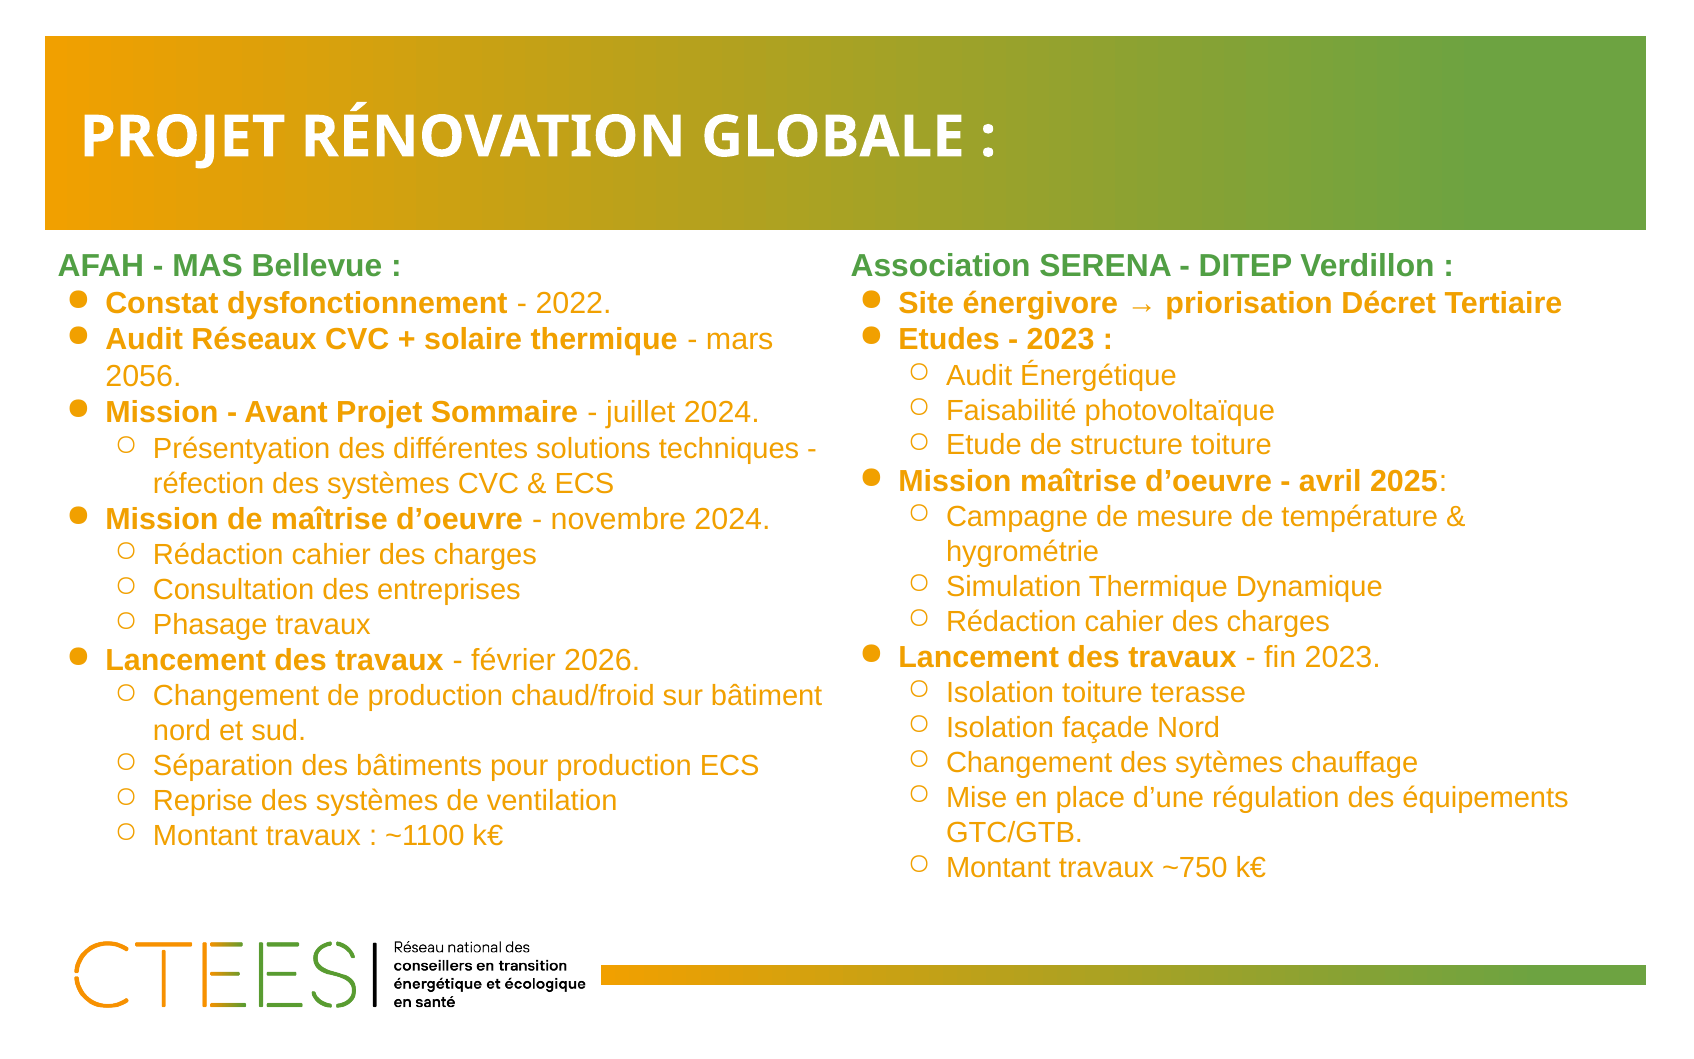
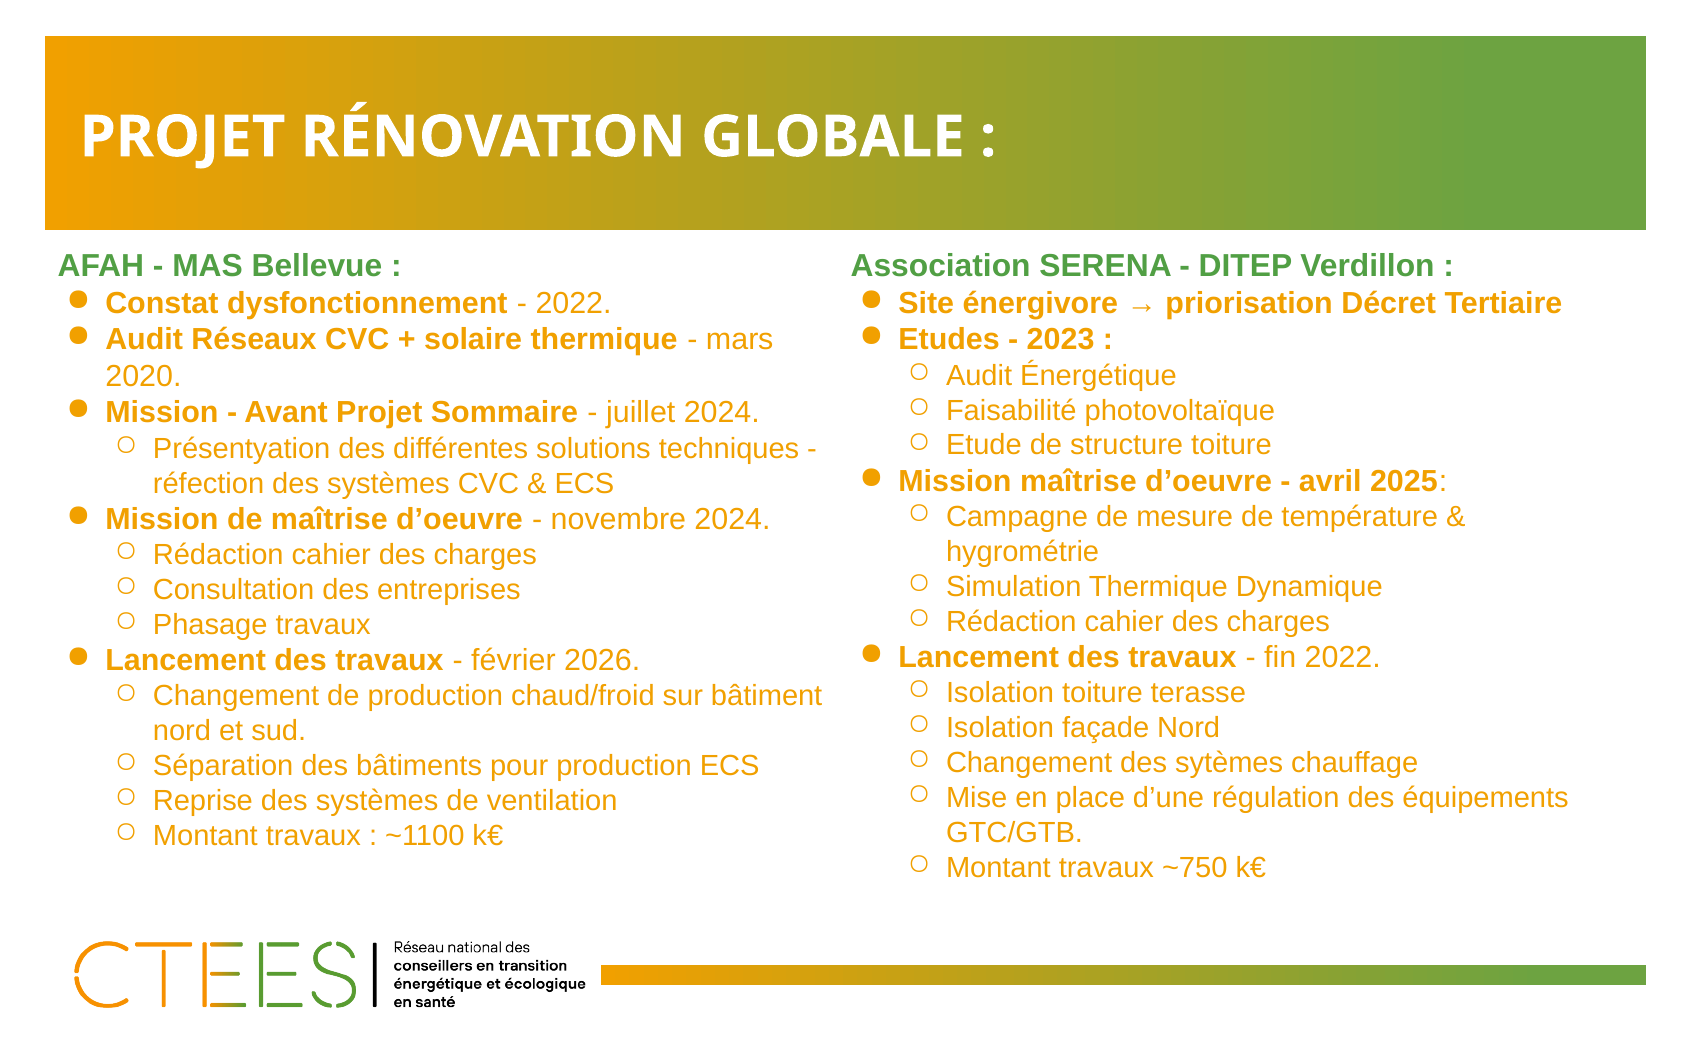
2056: 2056 -> 2020 (143, 376)
fin 2023: 2023 -> 2022 (1343, 657)
